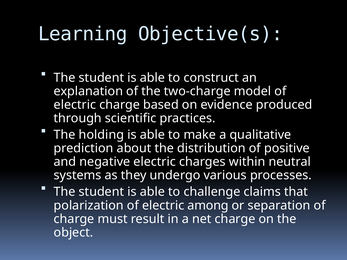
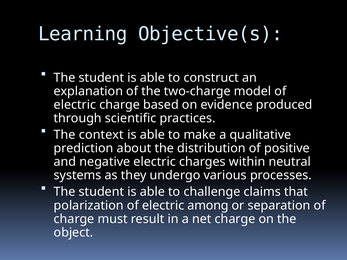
holding: holding -> context (101, 135)
